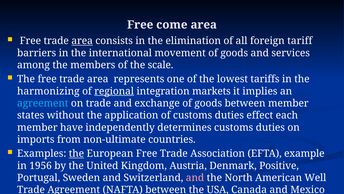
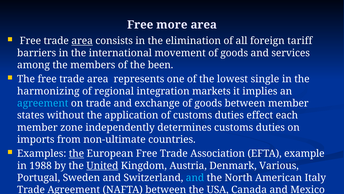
come: come -> more (172, 25)
scale: scale -> been (161, 65)
tariffs: tariffs -> single (265, 79)
regional underline: present -> none (114, 91)
have: have -> zone (72, 127)
1956: 1956 -> 1988 (41, 165)
United underline: none -> present (102, 165)
Positive: Positive -> Various (279, 165)
and colour: pink -> light blue (195, 177)
Well: Well -> Italy (315, 177)
